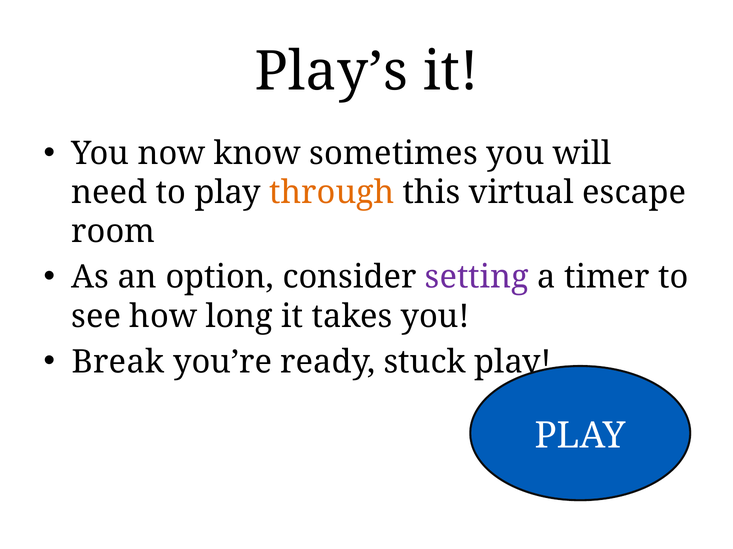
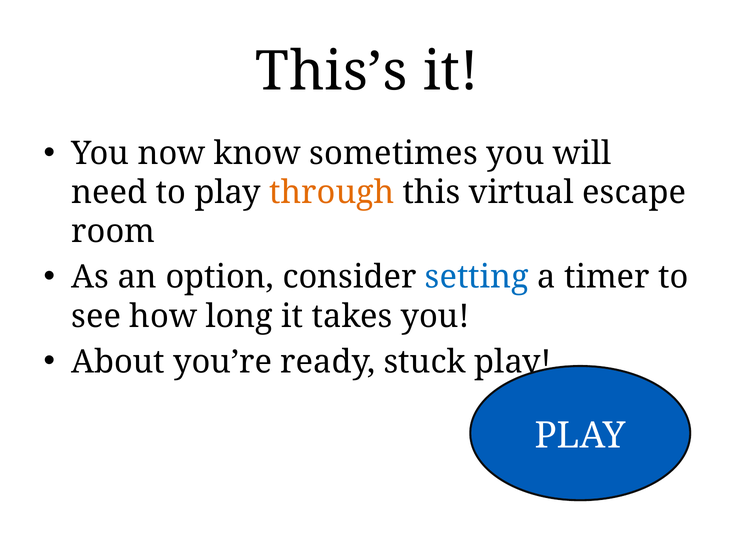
Play’s: Play’s -> This’s (331, 72)
setting colour: purple -> blue (477, 278)
Break: Break -> About (118, 362)
